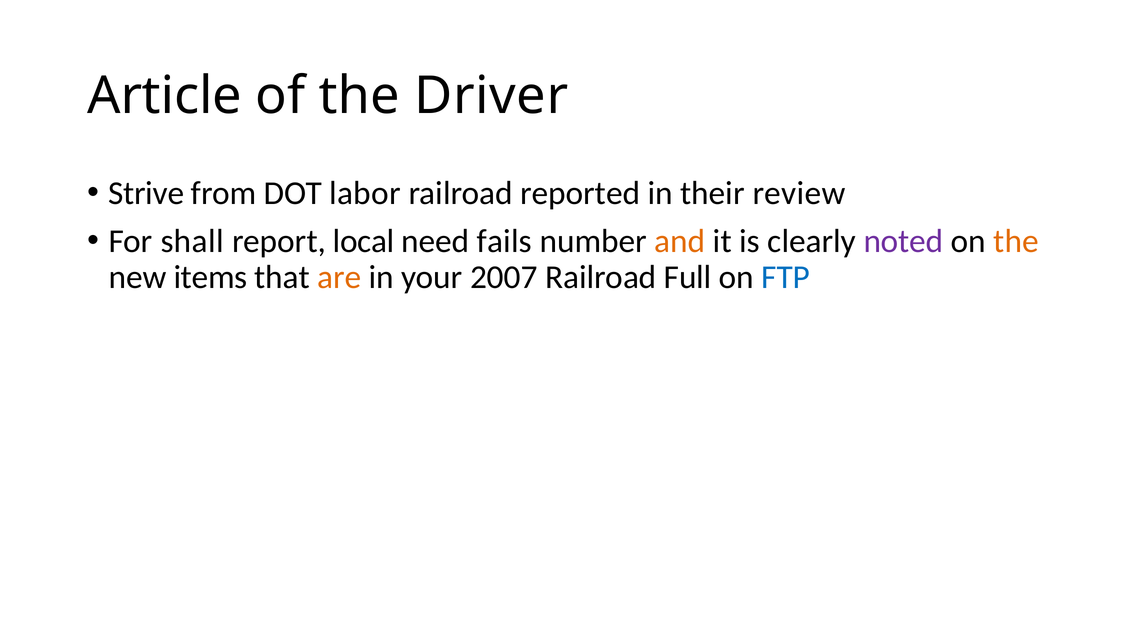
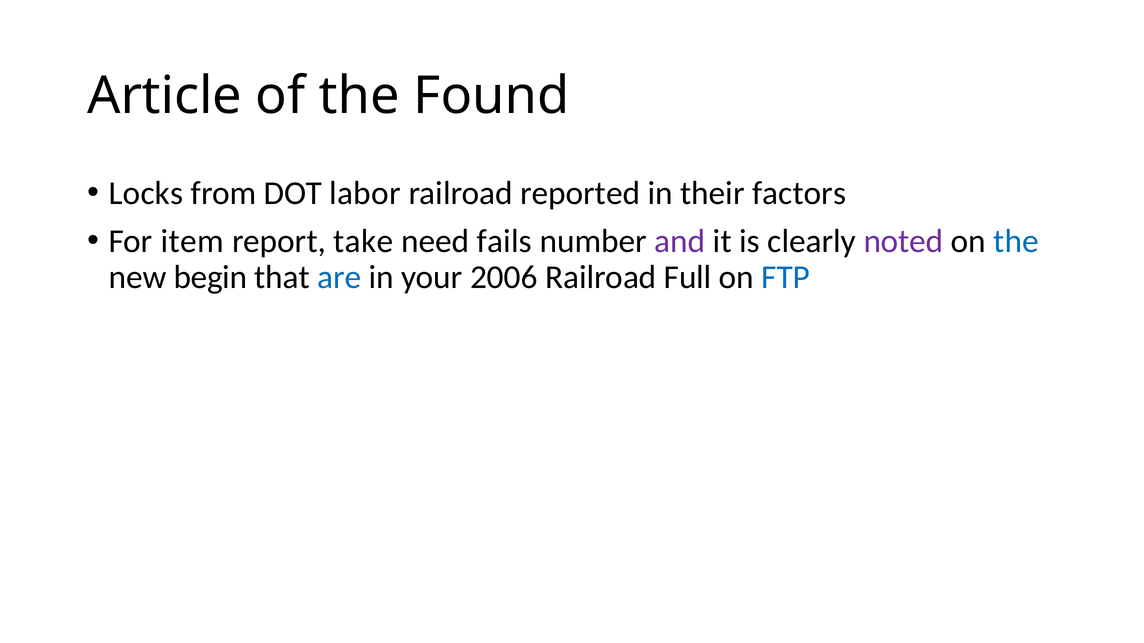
Driver: Driver -> Found (491, 96)
Strive: Strive -> Locks (146, 193)
review: review -> factors (799, 193)
shall: shall -> item (192, 241)
local: local -> take (363, 241)
and colour: orange -> purple (680, 241)
the colour: orange -> blue (1016, 241)
items: items -> begin (210, 277)
are colour: orange -> blue (339, 277)
2007: 2007 -> 2006 (504, 277)
